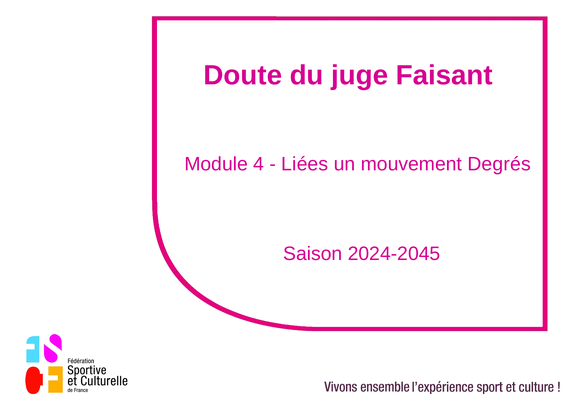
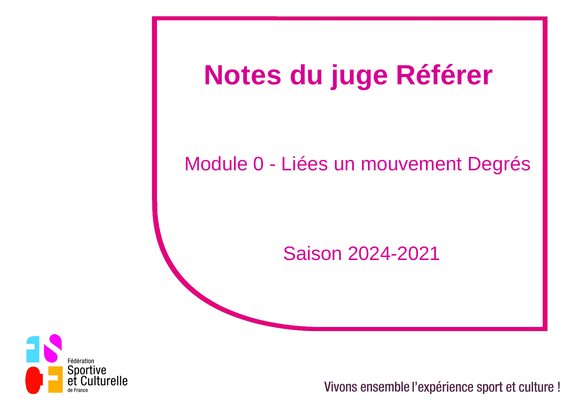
Doute: Doute -> Notes (243, 75)
Faisant: Faisant -> Référer (444, 75)
4: 4 -> 0 (259, 164)
2024-2045: 2024-2045 -> 2024-2021 (394, 253)
